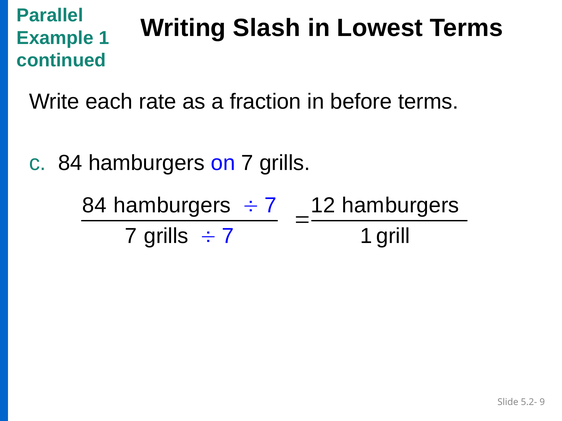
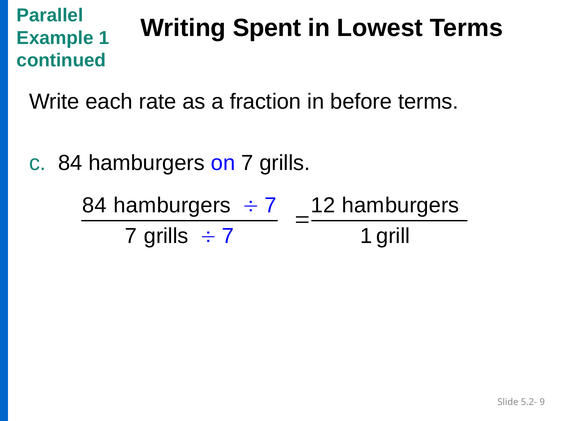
Slash: Slash -> Spent (267, 28)
